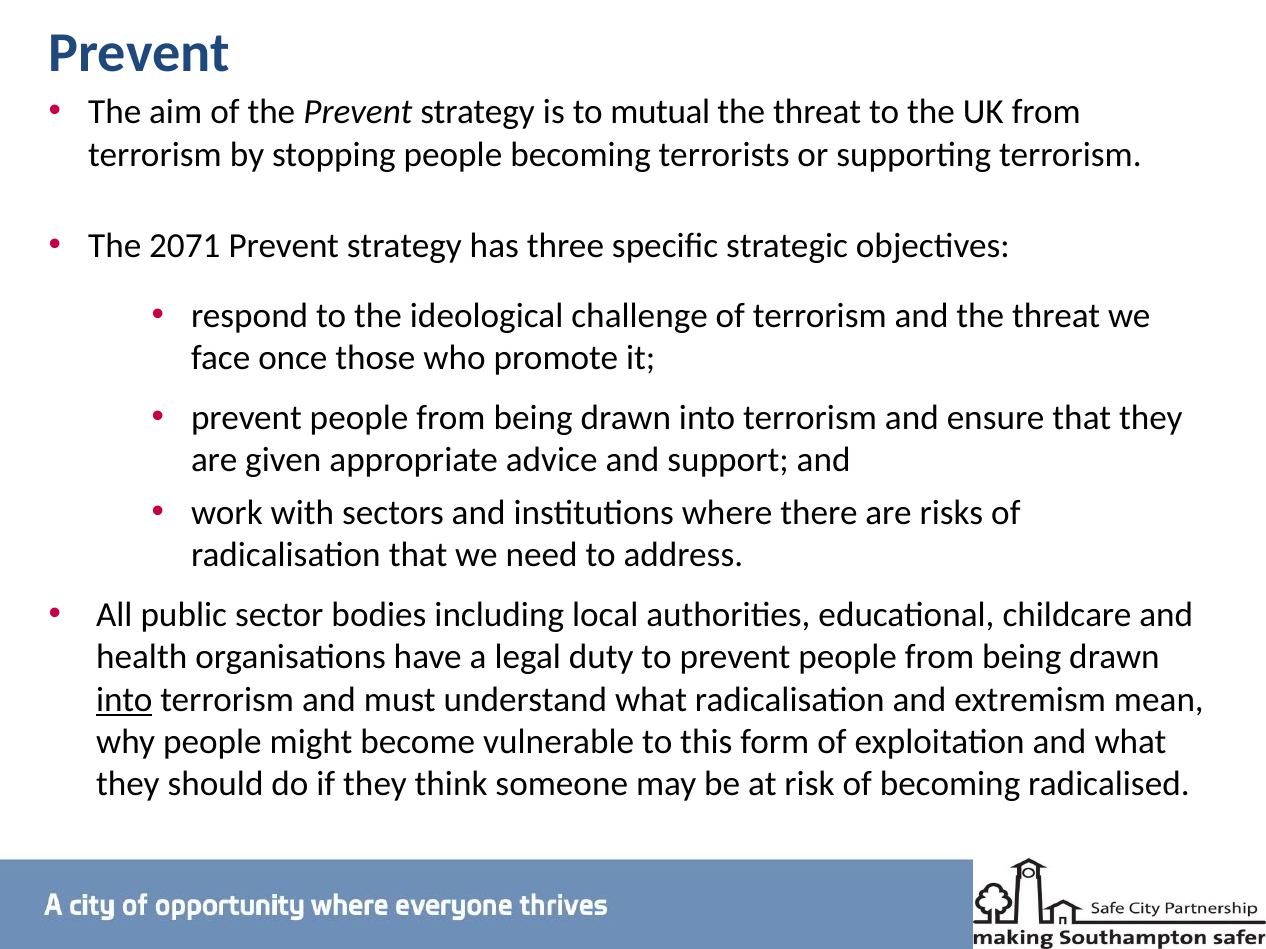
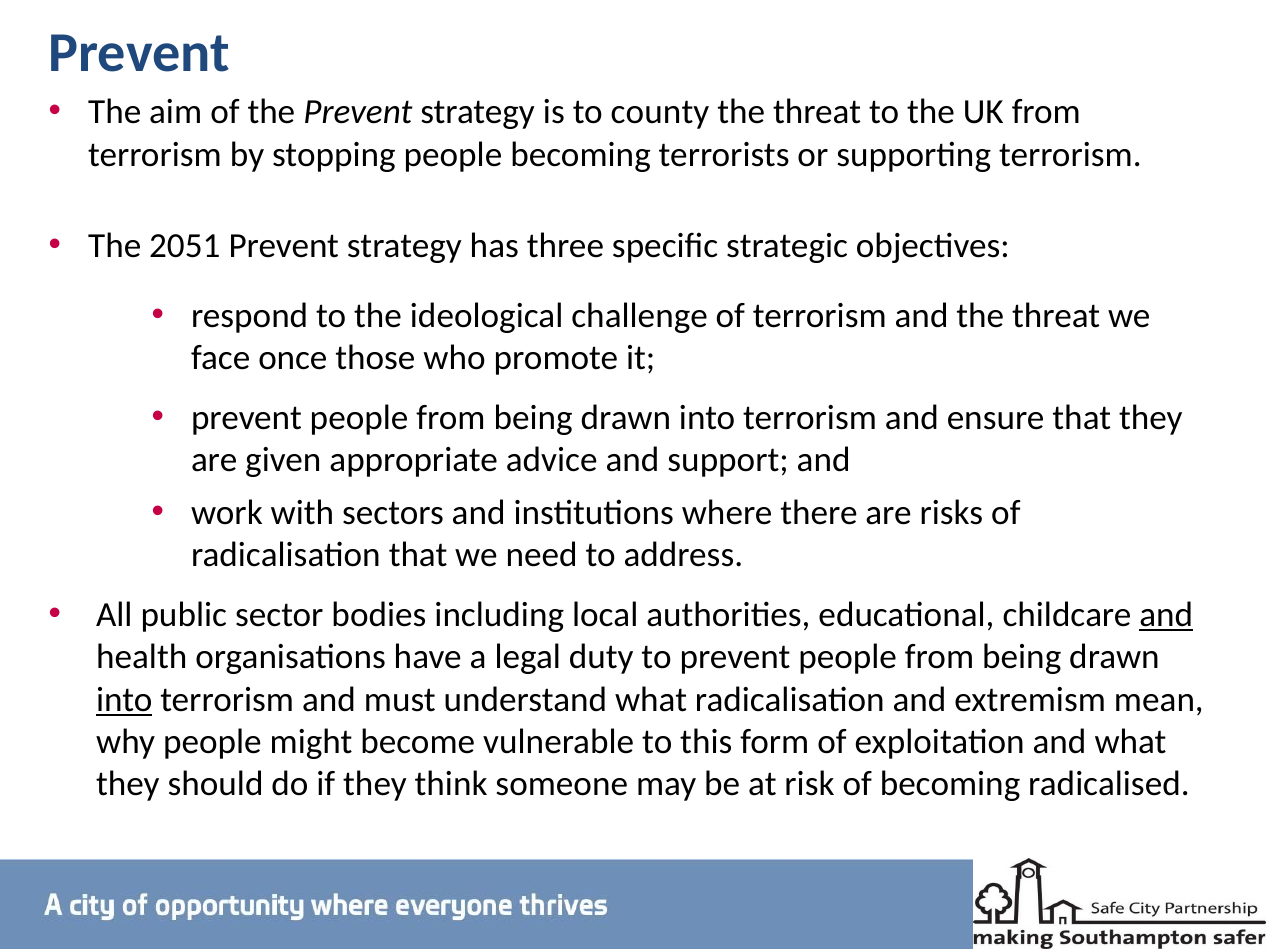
mutual: mutual -> county (660, 112)
2071: 2071 -> 2051 (185, 246)
and underline: none -> present (1166, 615)
